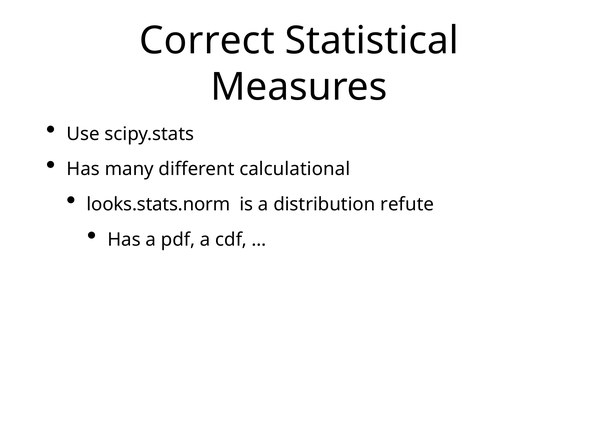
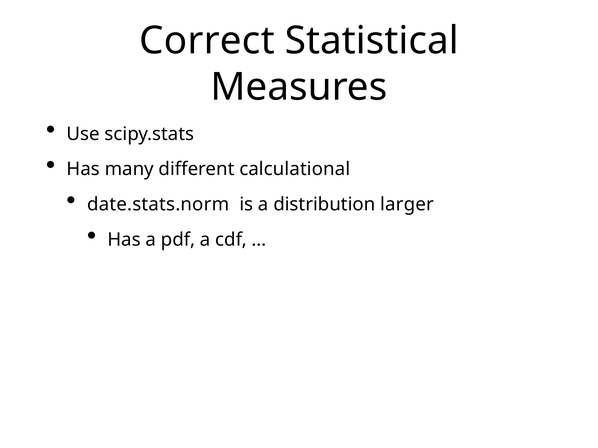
looks.stats.norm: looks.stats.norm -> date.stats.norm (158, 205)
refute: refute -> larger (407, 205)
